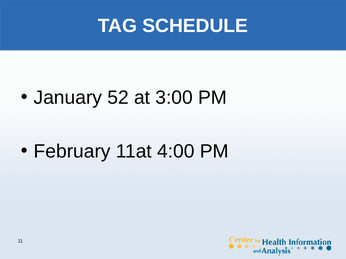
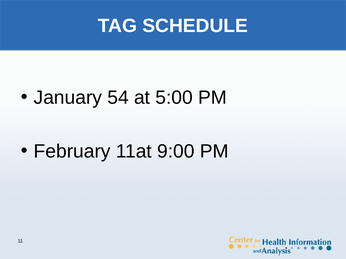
52: 52 -> 54 (118, 98)
3:00: 3:00 -> 5:00 (174, 98)
4:00: 4:00 -> 9:00 (176, 152)
